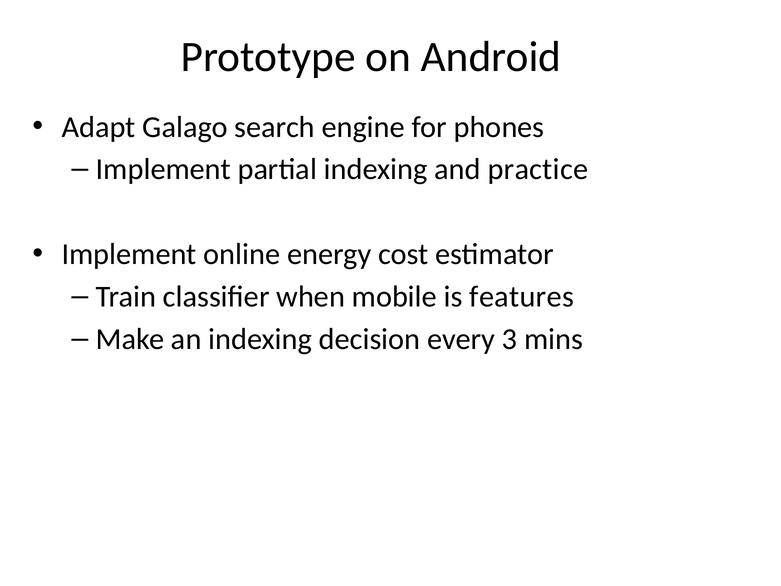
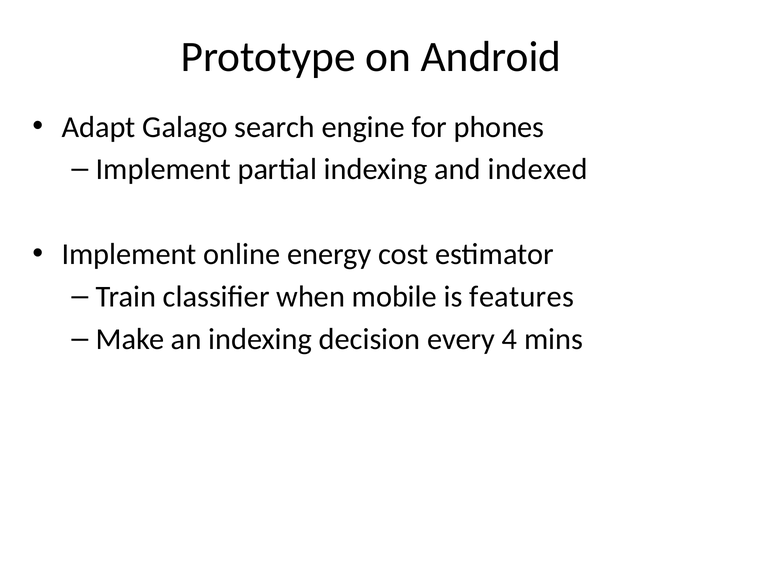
practice: practice -> indexed (538, 169)
3: 3 -> 4 (510, 339)
